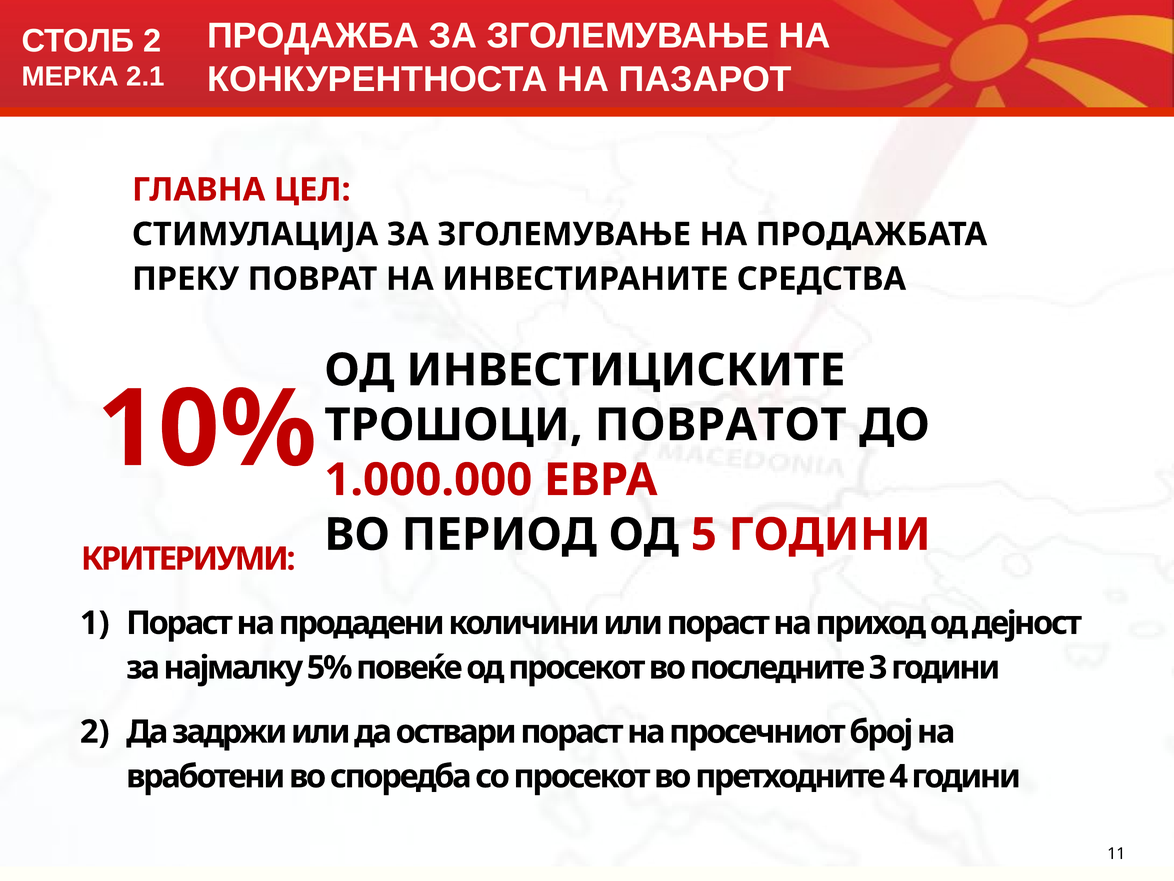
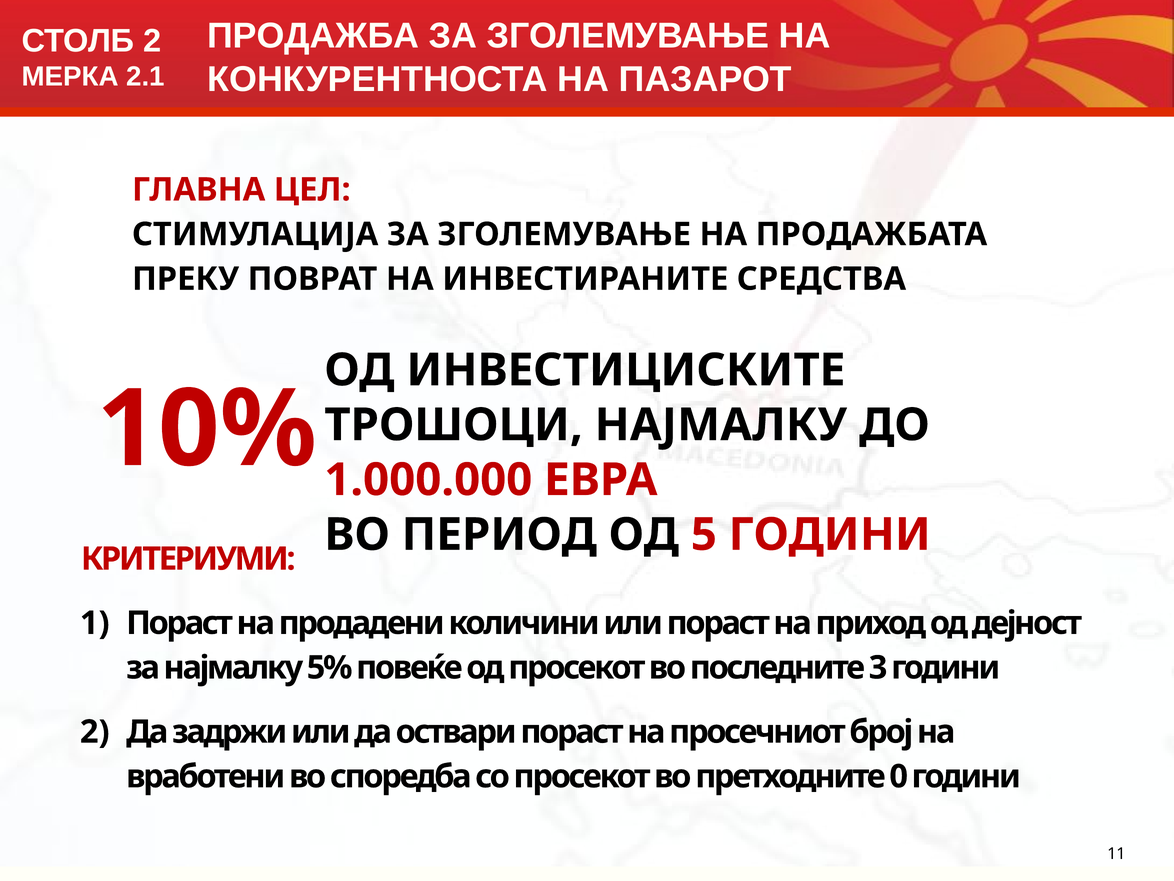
ТРОШОЦИ ПОВРАТОТ: ПОВРАТОТ -> НАЈМАЛКУ (721, 425)
4: 4 -> 0 (899, 776)
